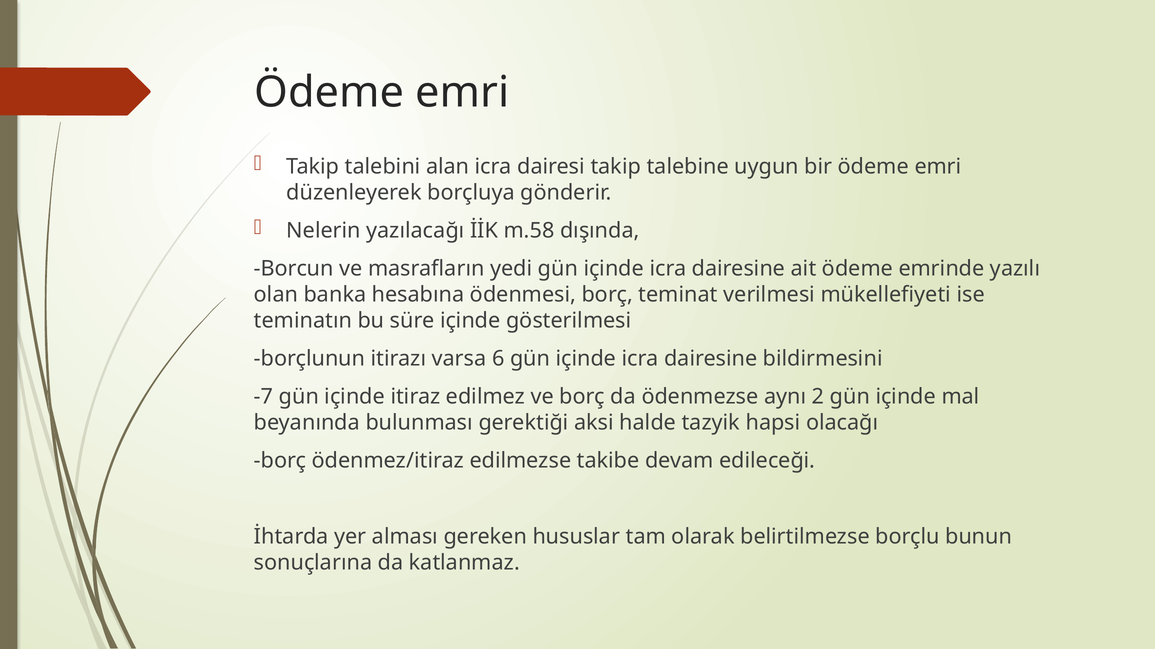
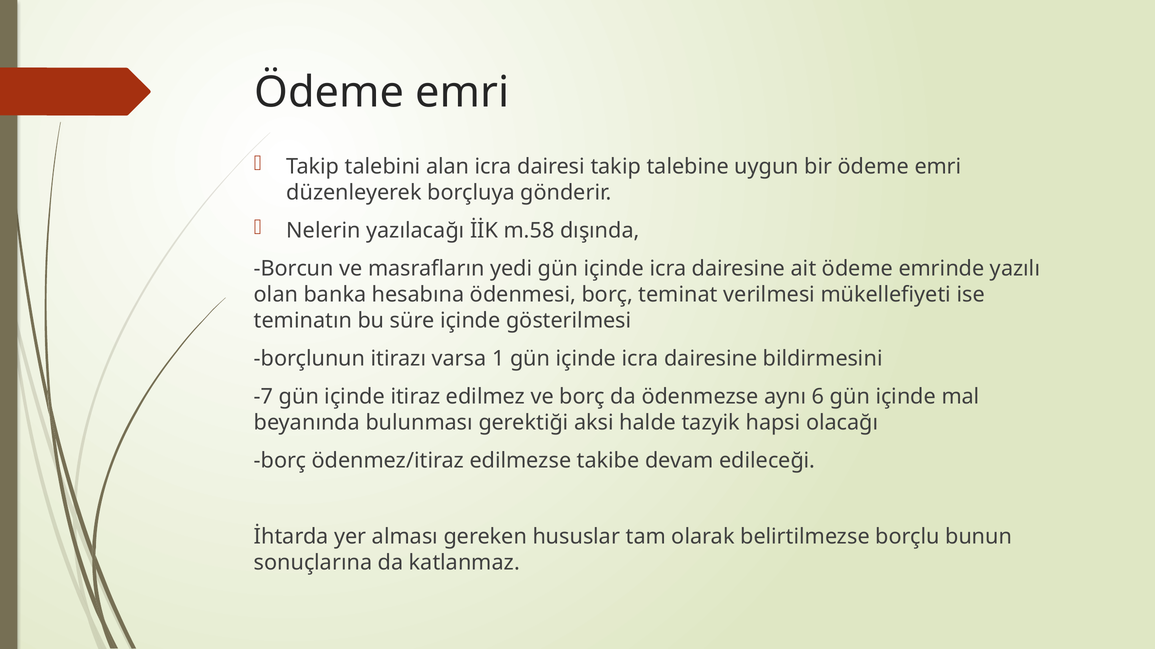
6: 6 -> 1 (498, 359)
2: 2 -> 6 (818, 397)
